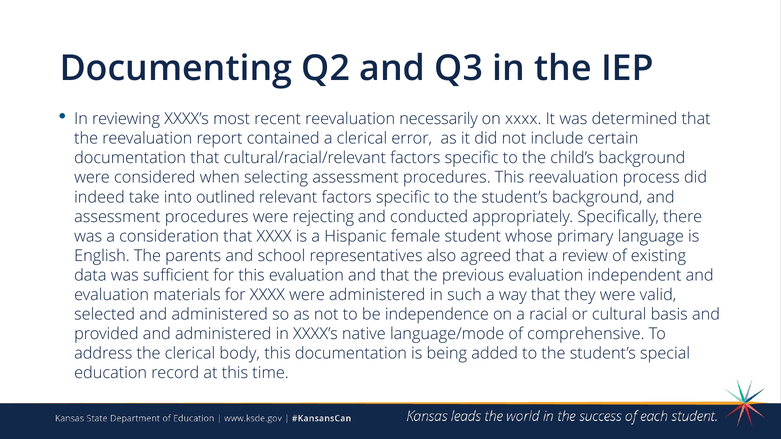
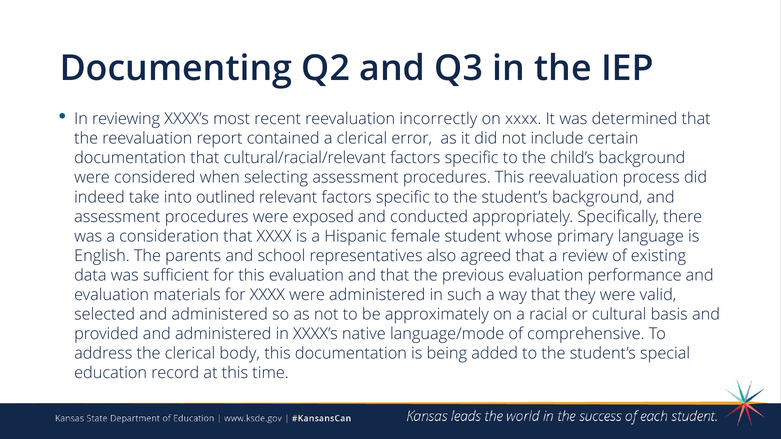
necessarily: necessarily -> incorrectly (438, 119)
rejecting: rejecting -> exposed (323, 217)
independent: independent -> performance (635, 275)
independence: independence -> approximately (437, 314)
